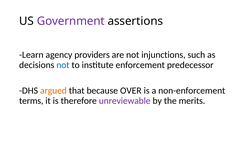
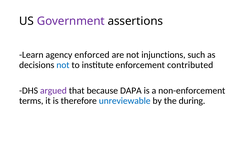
providers: providers -> enforced (92, 55)
predecessor: predecessor -> contributed (190, 65)
argued colour: orange -> purple (53, 91)
OVER: OVER -> DAPA (131, 91)
unreviewable colour: purple -> blue (125, 101)
merits: merits -> during (192, 101)
